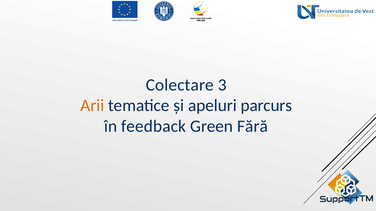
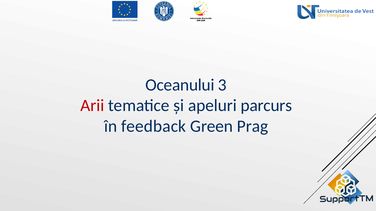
Colectare: Colectare -> Oceanului (180, 85)
Arii colour: orange -> red (92, 106)
Fără: Fără -> Prag (253, 126)
